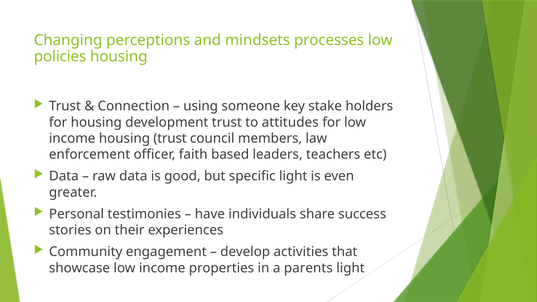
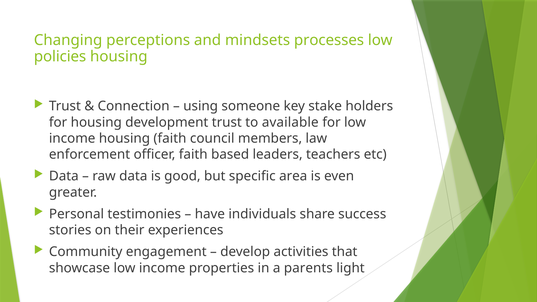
attitudes: attitudes -> available (290, 122)
housing trust: trust -> faith (170, 138)
specific light: light -> area (293, 176)
